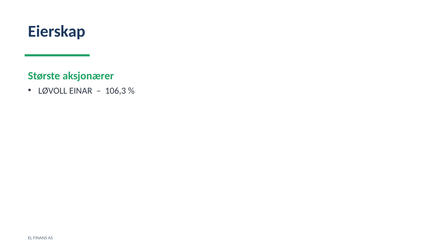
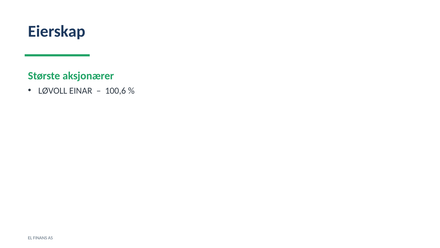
106,3: 106,3 -> 100,6 (116, 90)
